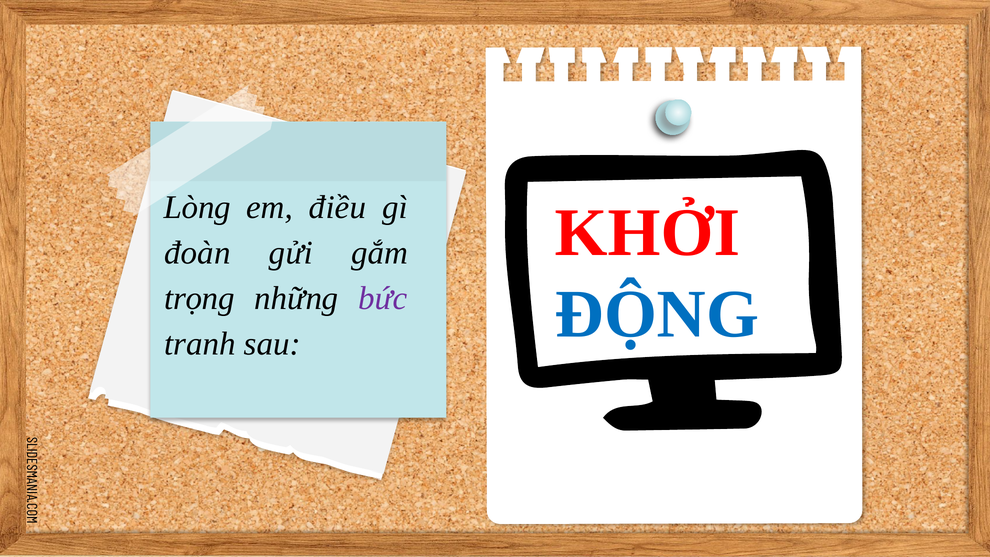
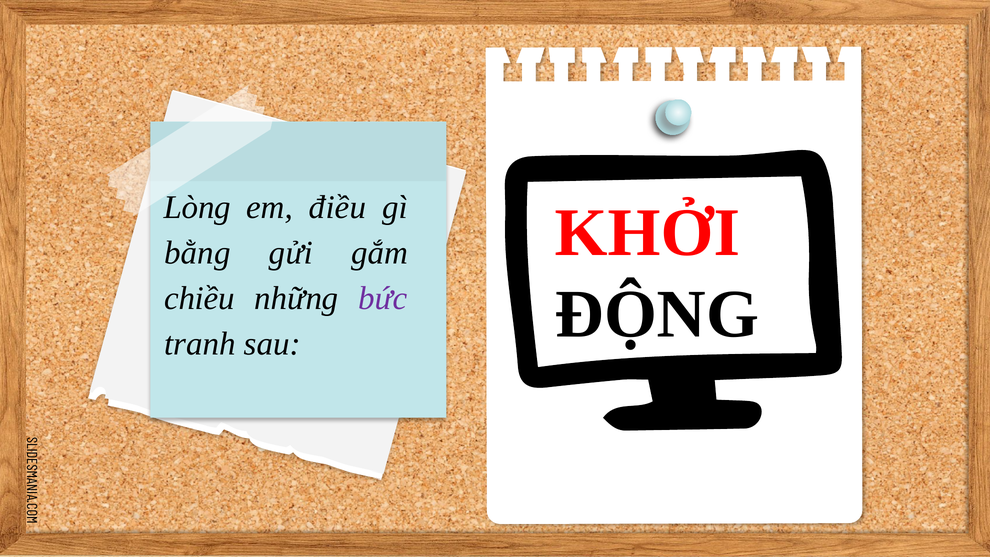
đoàn: đoàn -> bằng (197, 253)
trọng: trọng -> chiều (199, 298)
ĐỘNG colour: blue -> black (657, 314)
